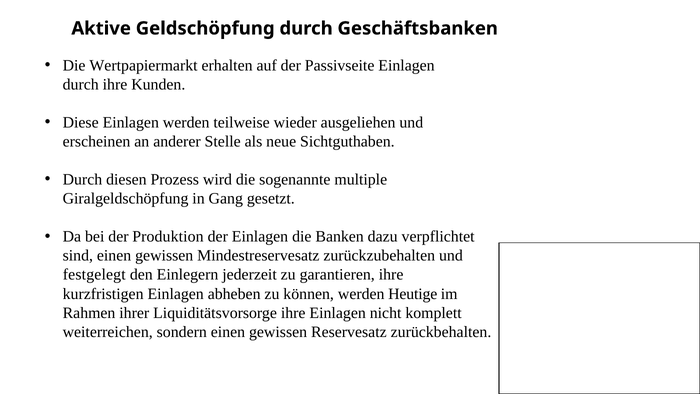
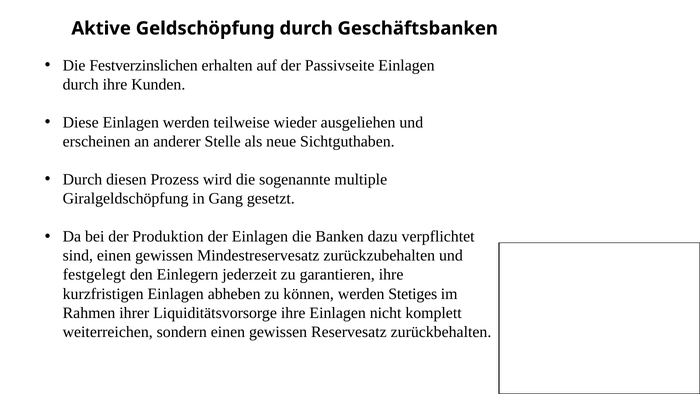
Wertpapiermarkt: Wertpapiermarkt -> Festverzinslichen (144, 65)
Heutige: Heutige -> Stetiges (413, 294)
